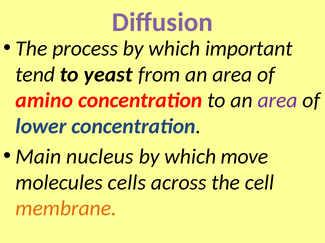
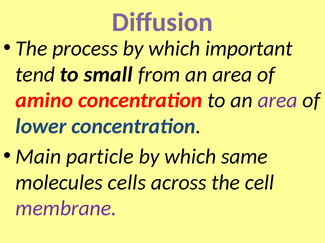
yeast: yeast -> small (108, 75)
nucleus: nucleus -> particle (100, 157)
move: move -> same (244, 157)
membrane colour: orange -> purple (66, 209)
